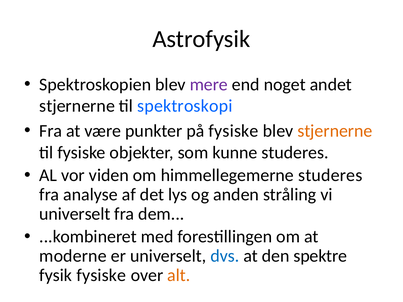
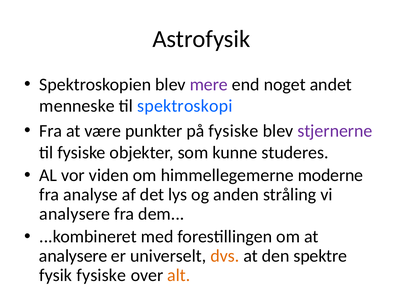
stjernerne: stjernerne -> menneske (77, 106)
stjernerne colour: orange -> purple (335, 131)
himmellegemerne studeres: studeres -> moderne (330, 175)
universelt: universelt -> analysere (75, 214)
moderne: moderne -> analysere (73, 256)
dvs colour: blue -> orange (225, 256)
